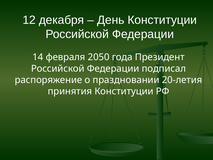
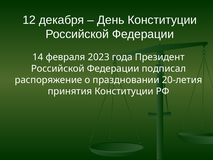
2050: 2050 -> 2023 (99, 57)
